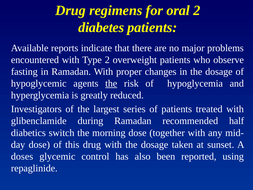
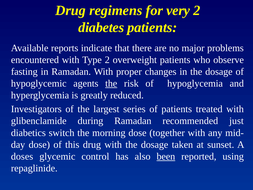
oral: oral -> very (178, 10)
half: half -> just (236, 121)
been underline: none -> present (166, 156)
